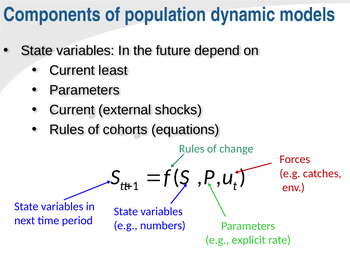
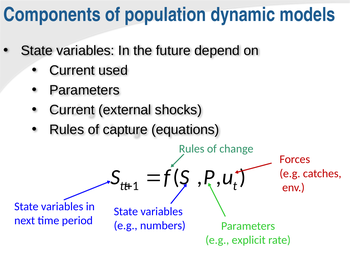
least: least -> used (113, 70)
cohorts: cohorts -> capture (125, 129)
